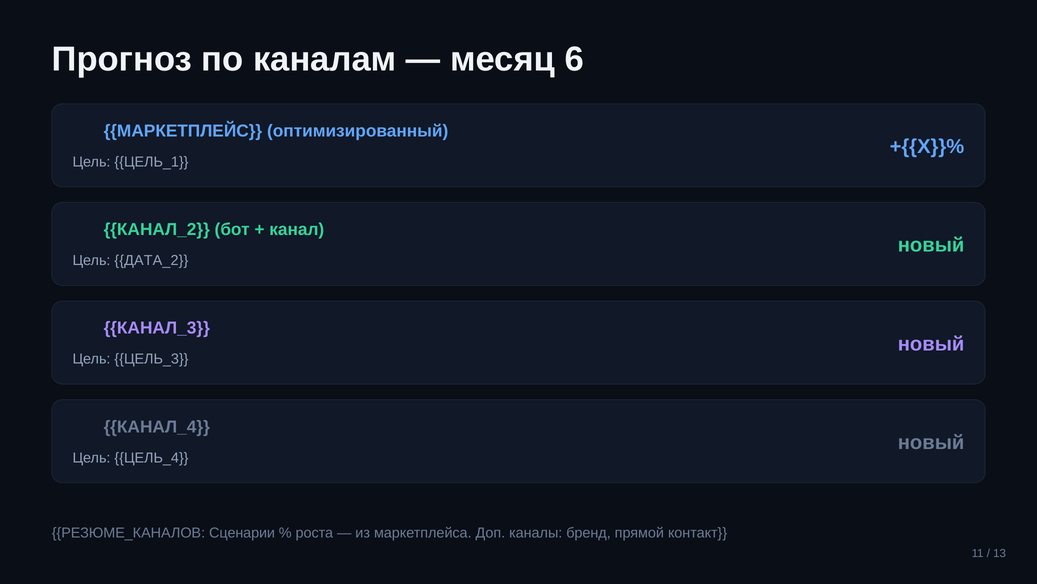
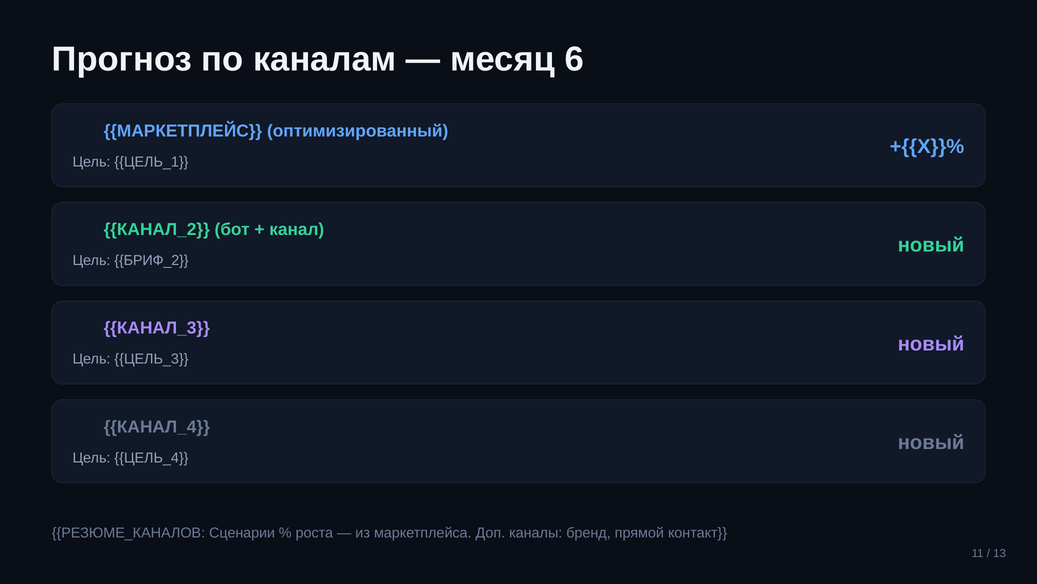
ДАТА_2: ДАТА_2 -> БРИФ_2 (151, 260)
